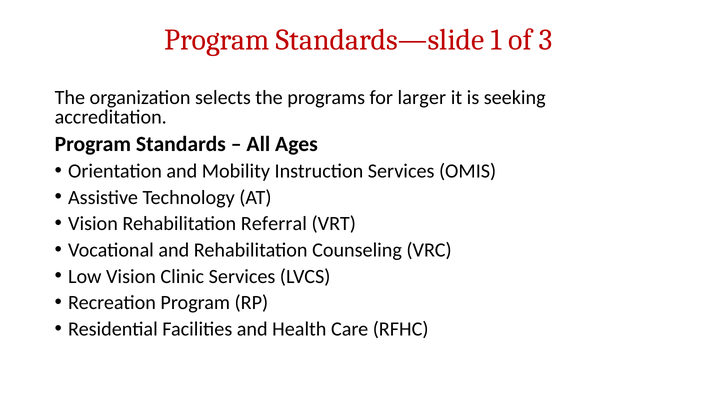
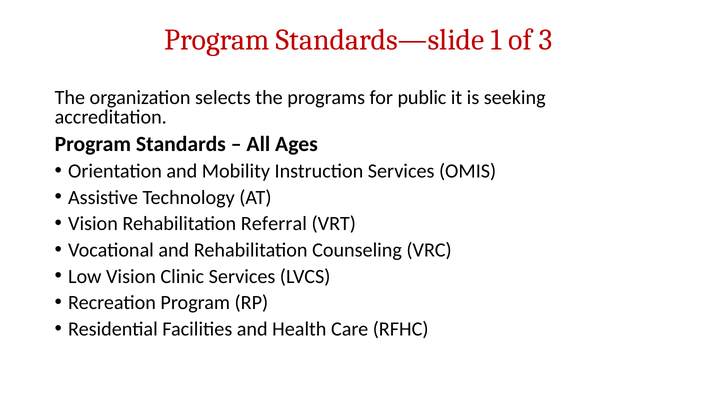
larger: larger -> public (422, 98)
